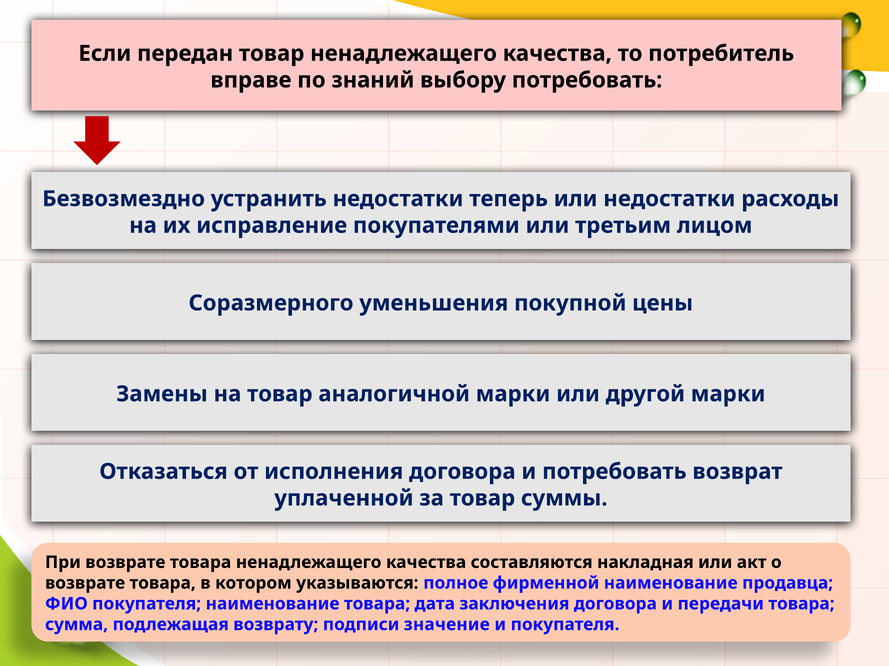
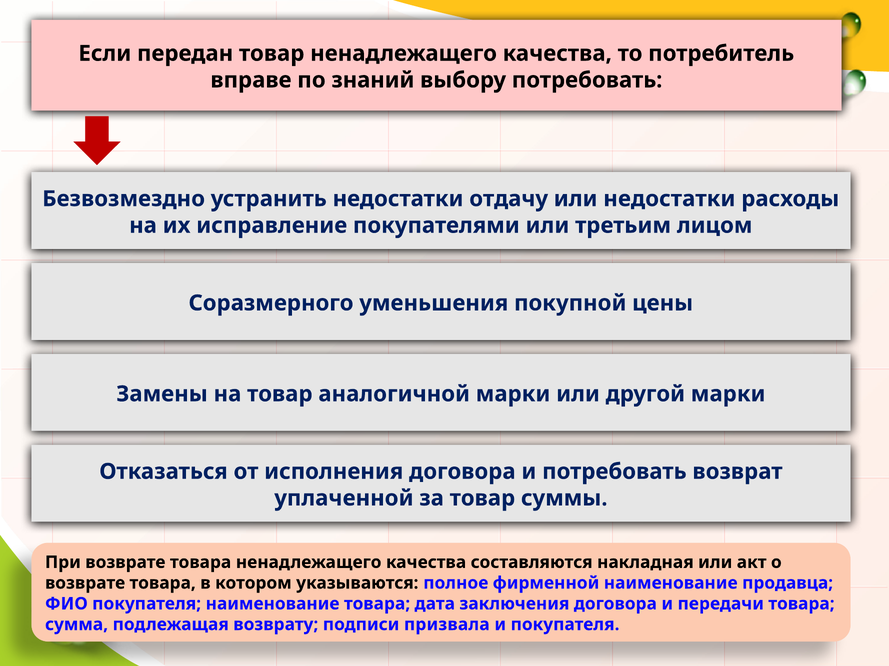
теперь: теперь -> отдачу (509, 199)
значение: значение -> призвала (447, 625)
